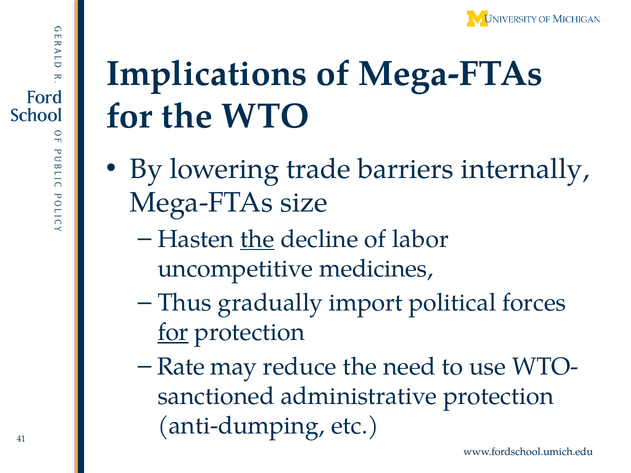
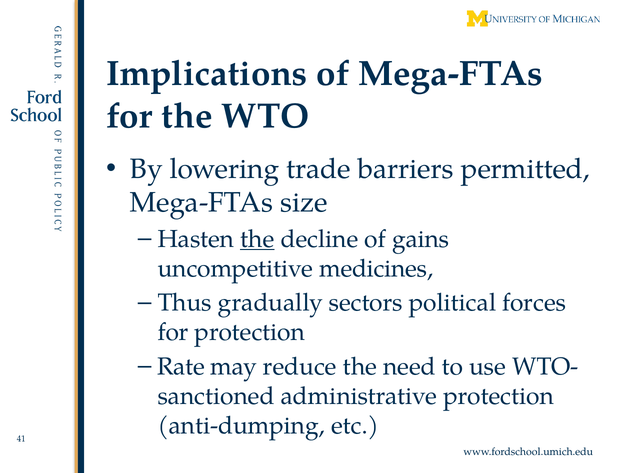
internally: internally -> permitted (525, 169)
labor: labor -> gains (421, 239)
import: import -> sectors (366, 303)
for underline: present -> none (173, 332)
